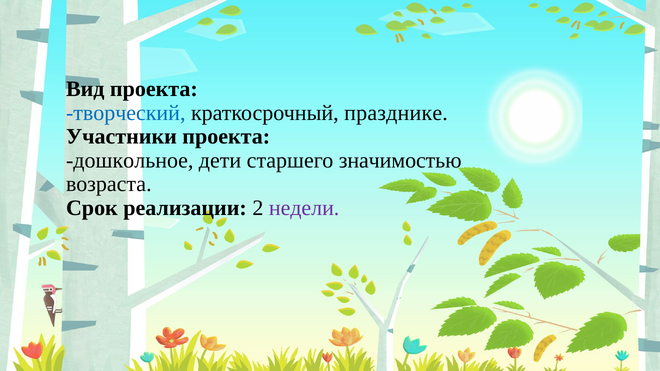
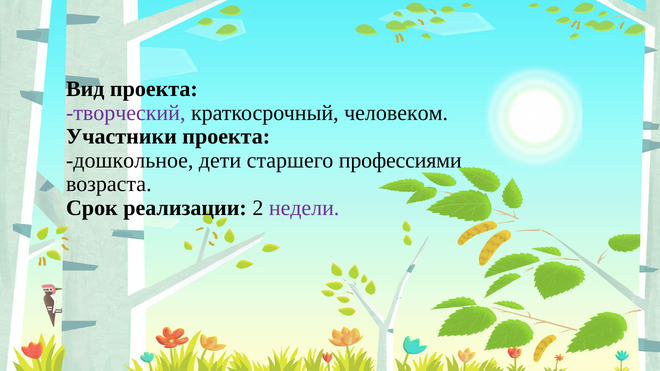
творческий colour: blue -> purple (126, 113)
празднике: празднике -> человеком (396, 113)
значимостью: значимостью -> профессиями (400, 160)
